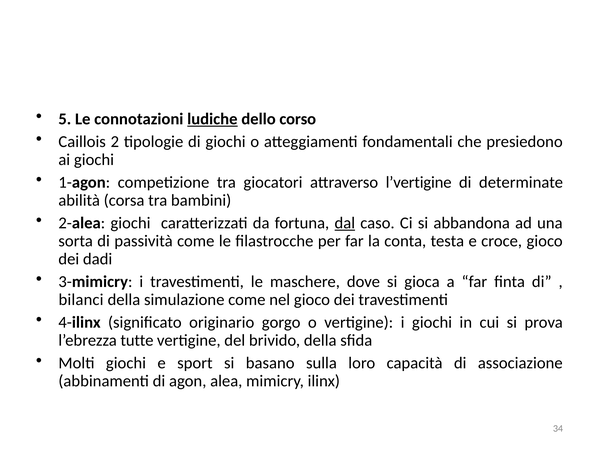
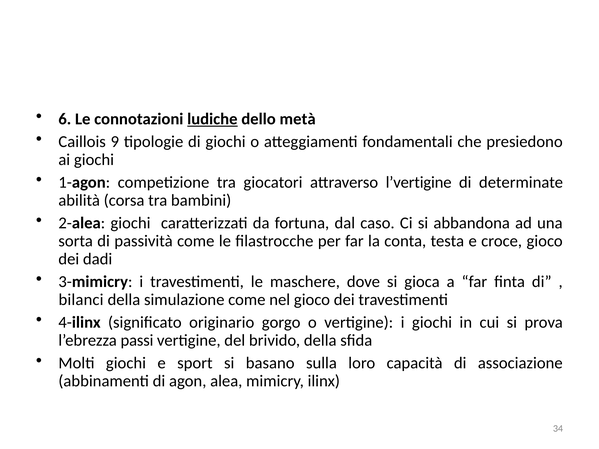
5: 5 -> 6 (65, 119)
corso: corso -> metà (298, 119)
2: 2 -> 9 (115, 142)
dal underline: present -> none (345, 223)
tutte: tutte -> passi (137, 341)
